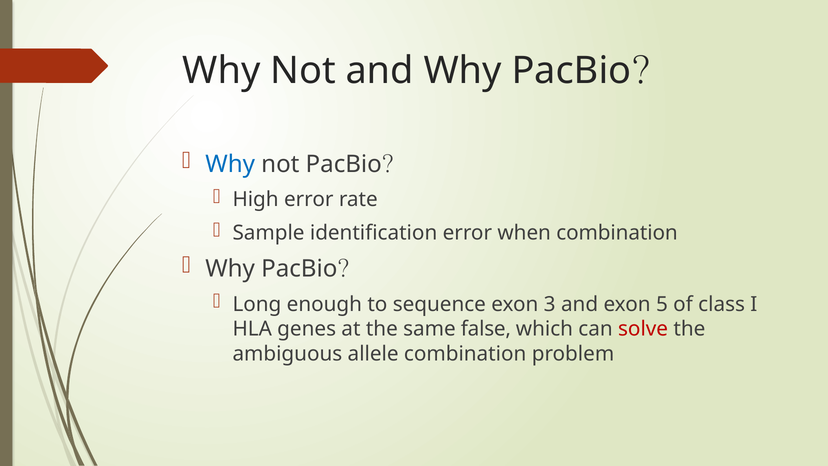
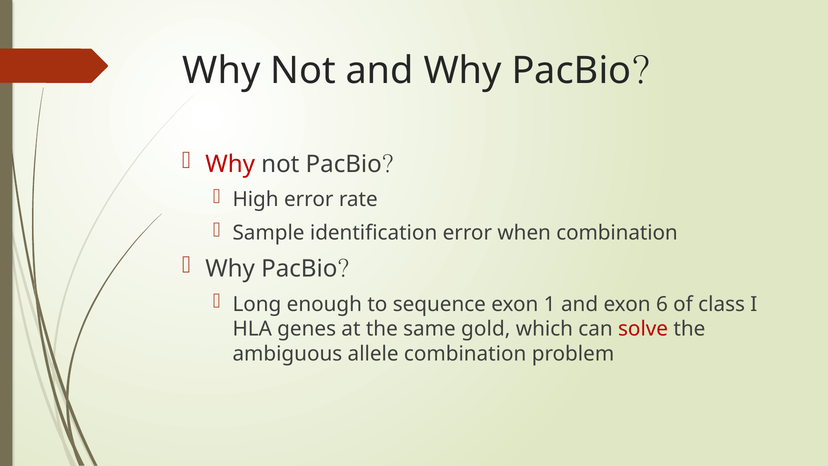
Why colour: blue -> red (230, 164)
3: 3 -> 1 (550, 304)
5: 5 -> 6 (662, 304)
false: false -> gold (486, 329)
